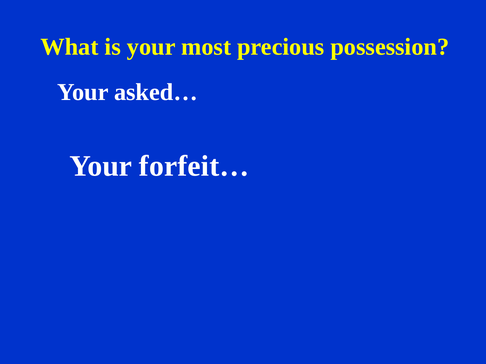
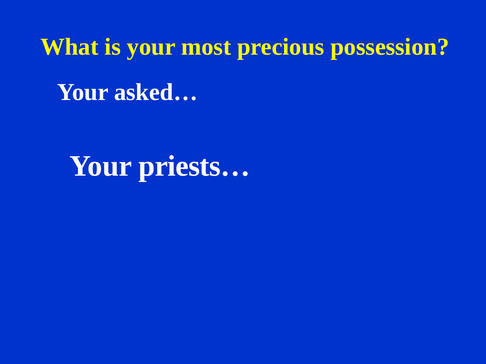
forfeit…: forfeit… -> priests… (194, 166)
